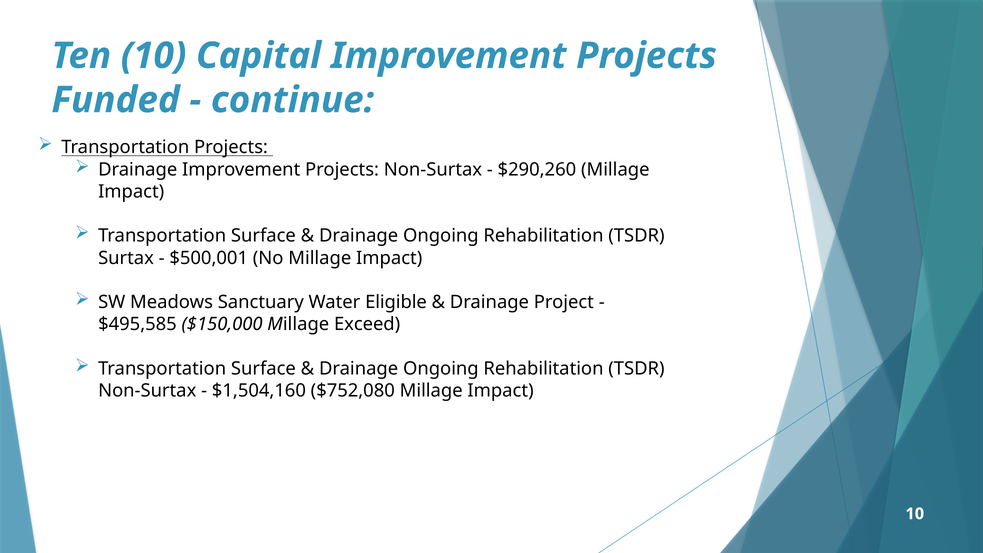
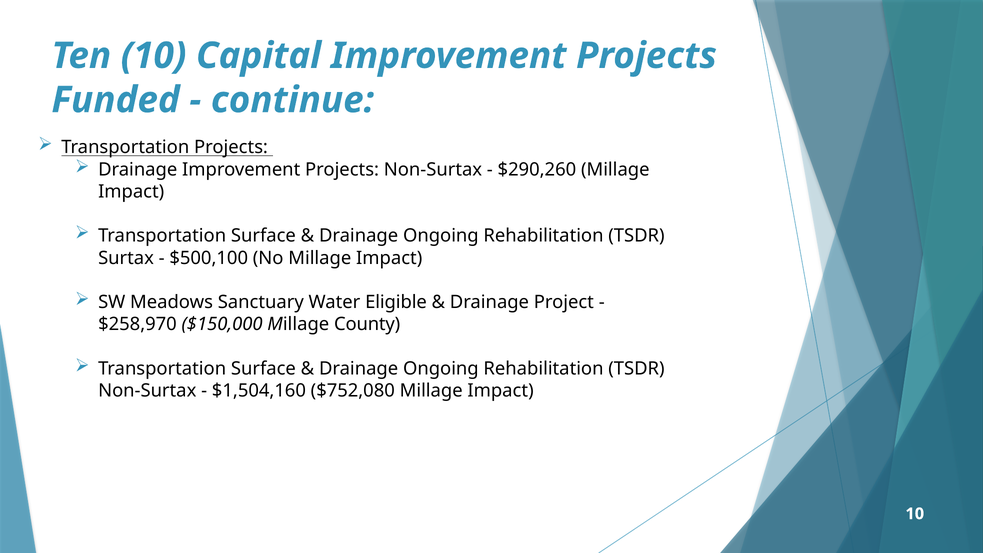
$500,001: $500,001 -> $500,100 (209, 258)
$495,585: $495,585 -> $258,970 (137, 324)
Exceed: Exceed -> County (367, 324)
